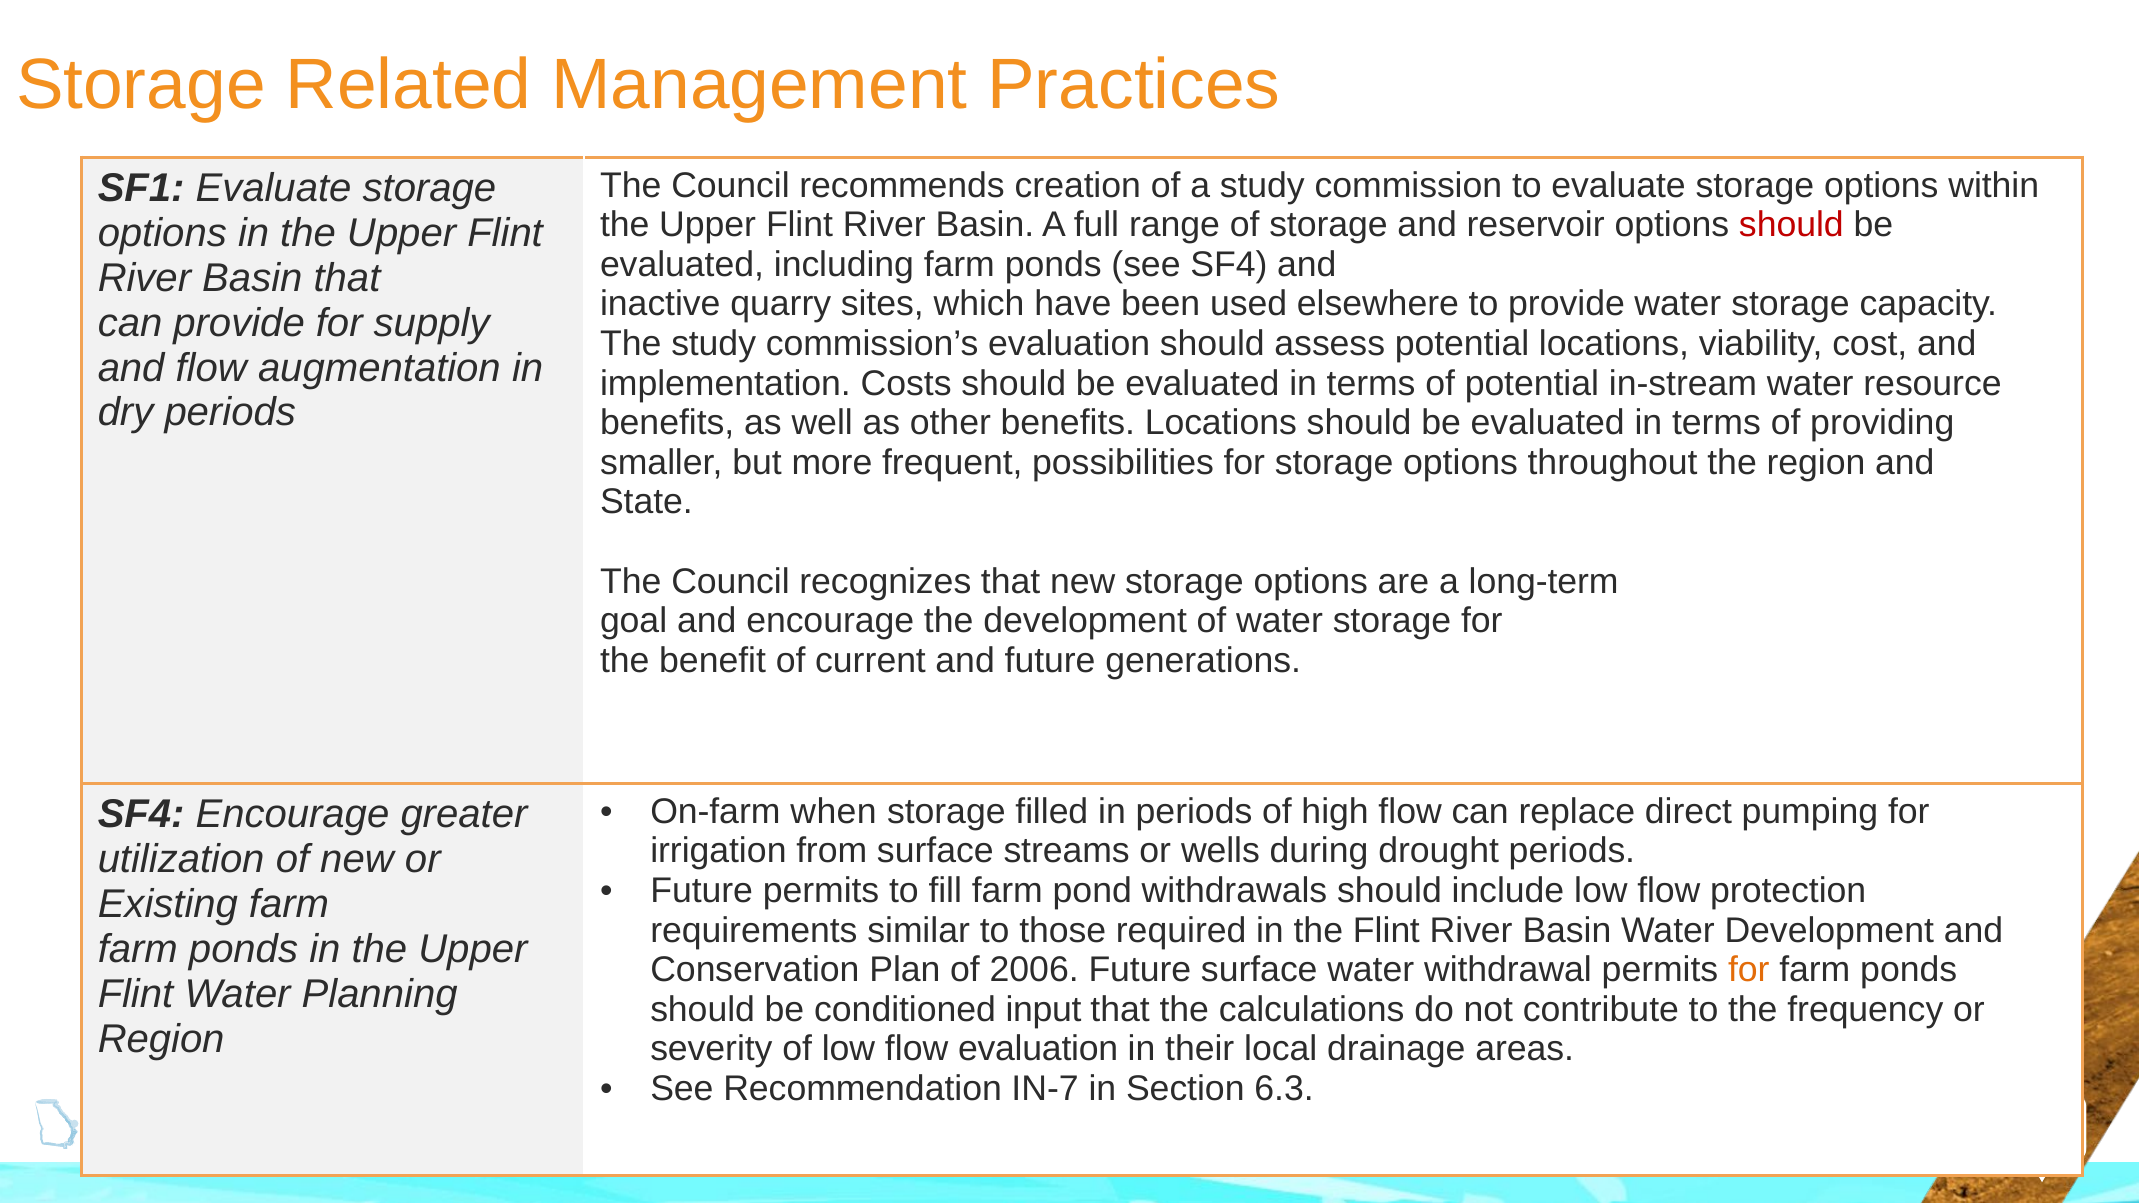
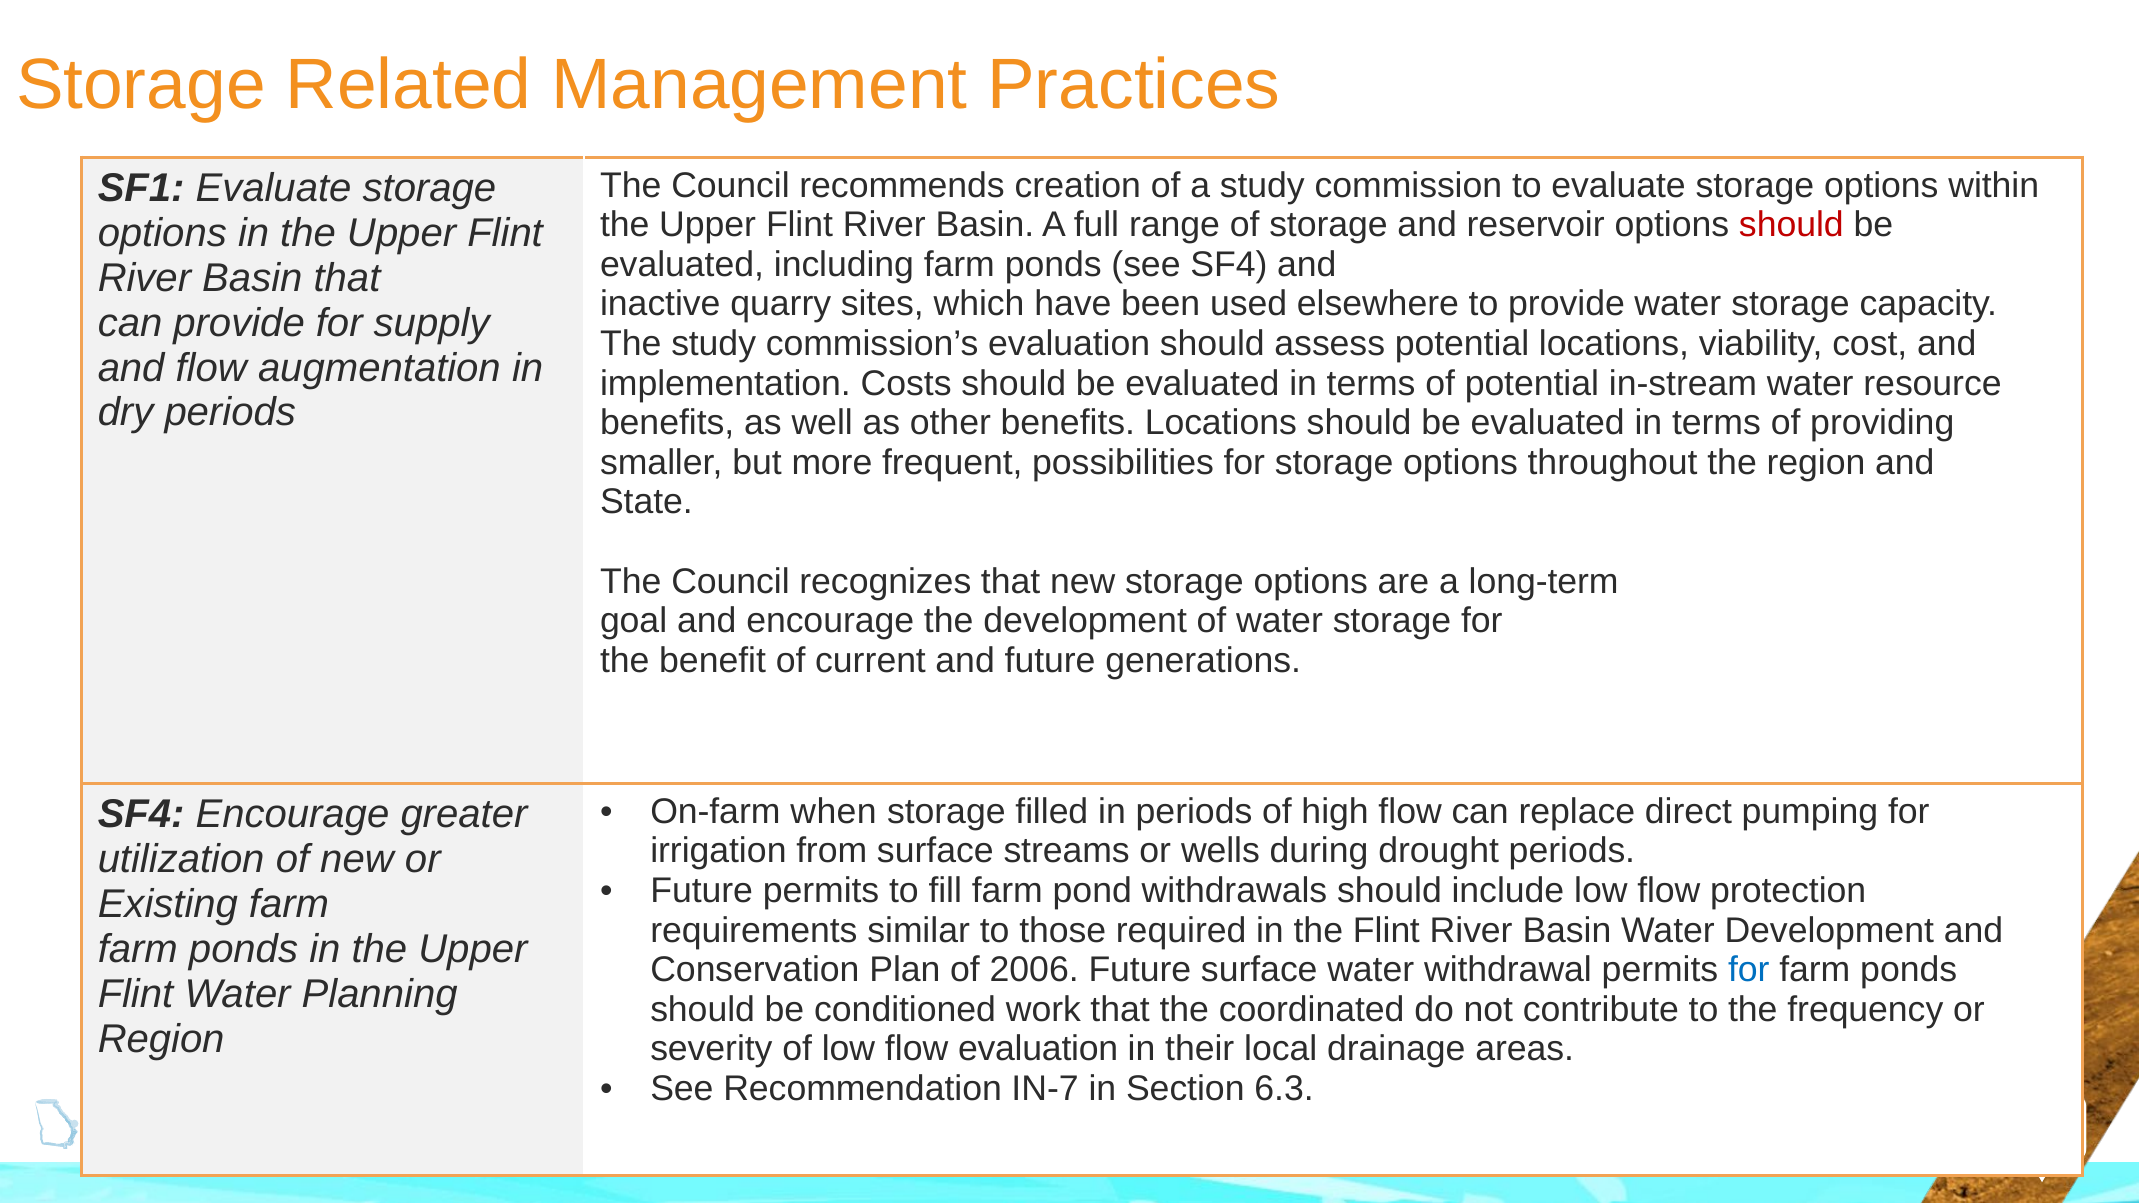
for colour: orange -> blue (1749, 970)
input: input -> work (1043, 1010)
calculations: calculations -> coordinated (1312, 1010)
